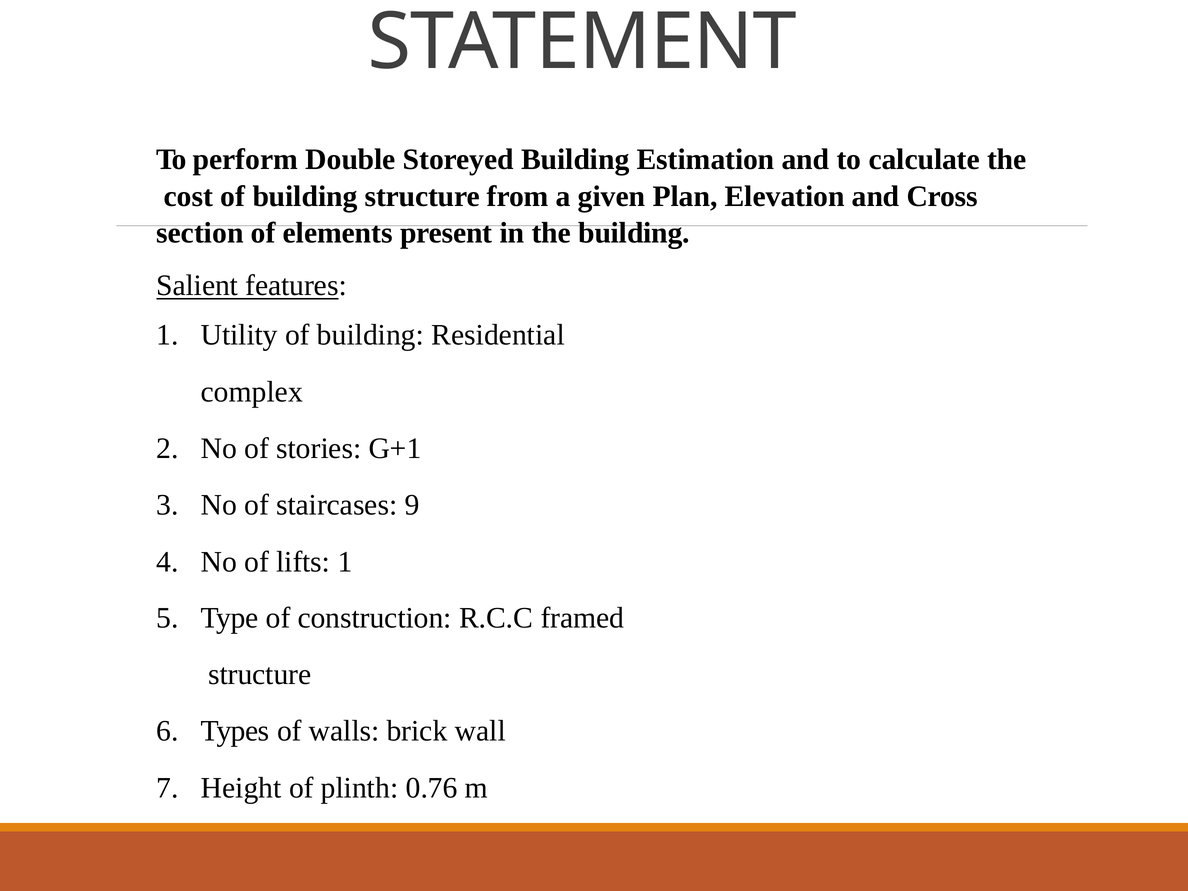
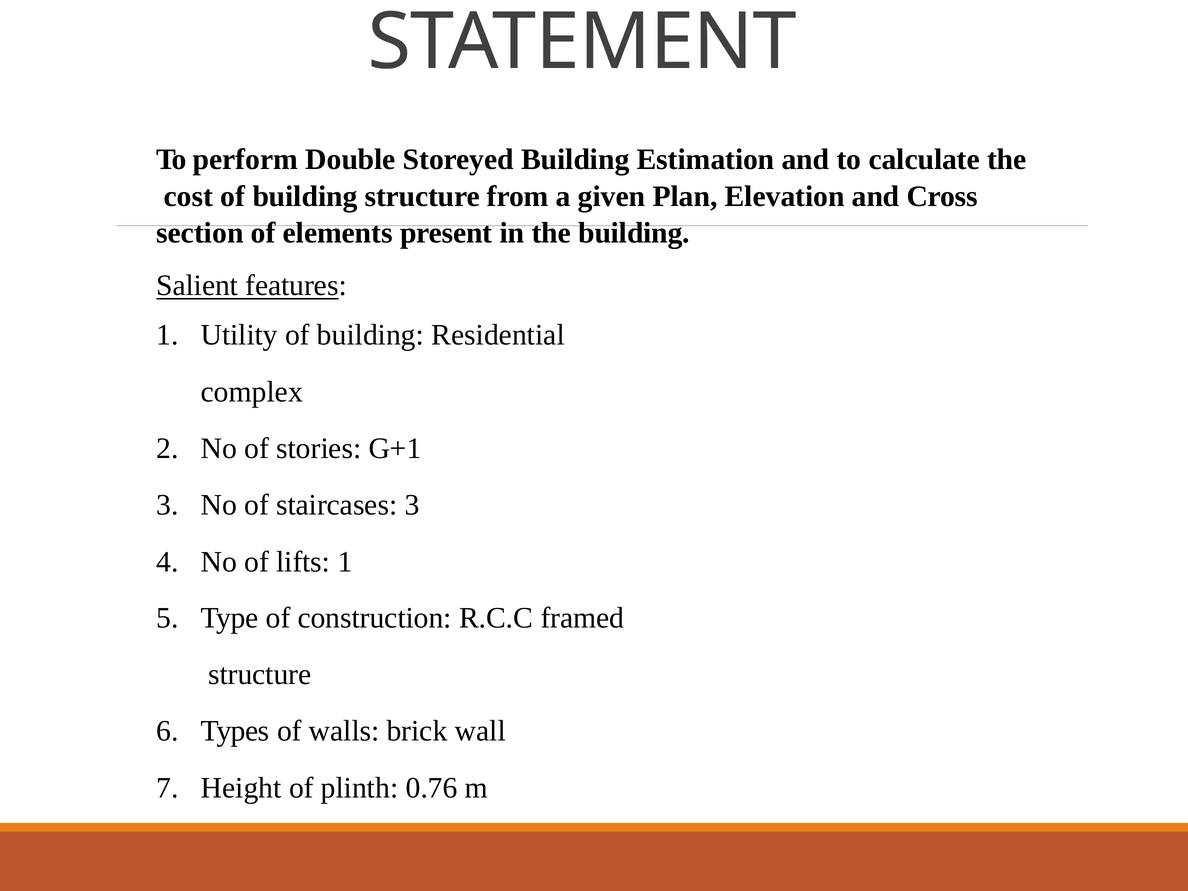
staircases 9: 9 -> 3 (412, 505)
